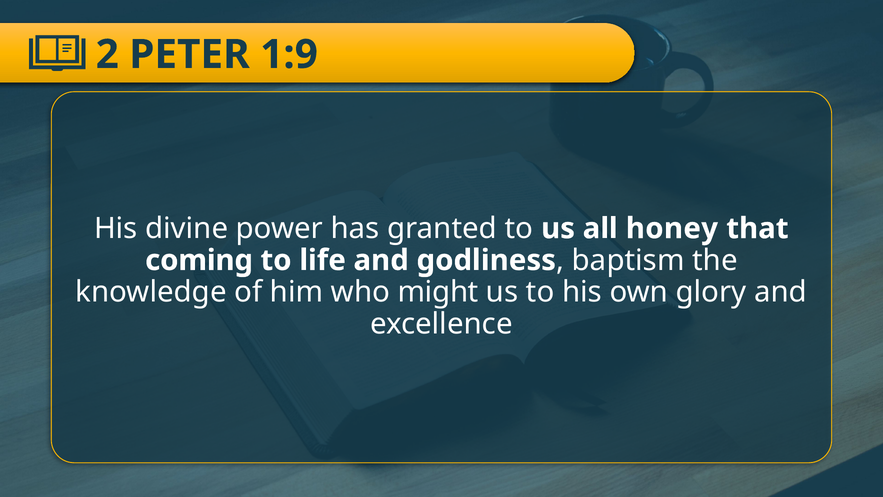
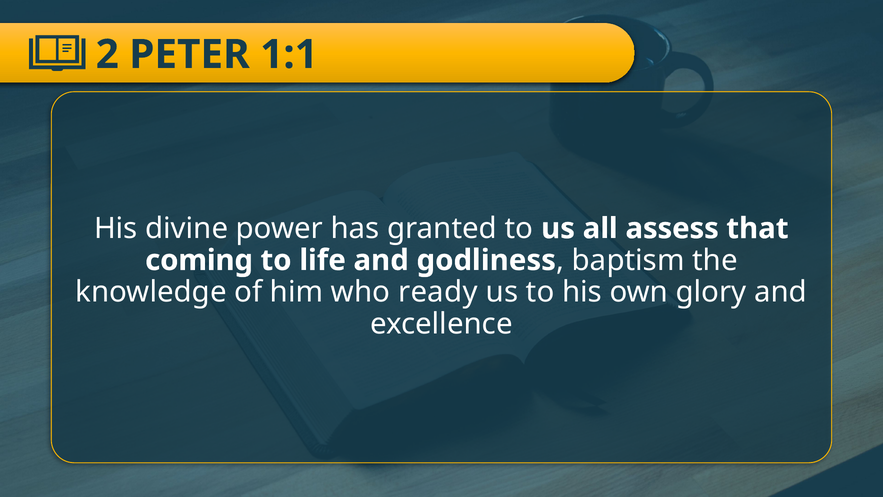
1:9: 1:9 -> 1:1 (289, 55)
honey: honey -> assess (672, 228)
might: might -> ready (438, 292)
